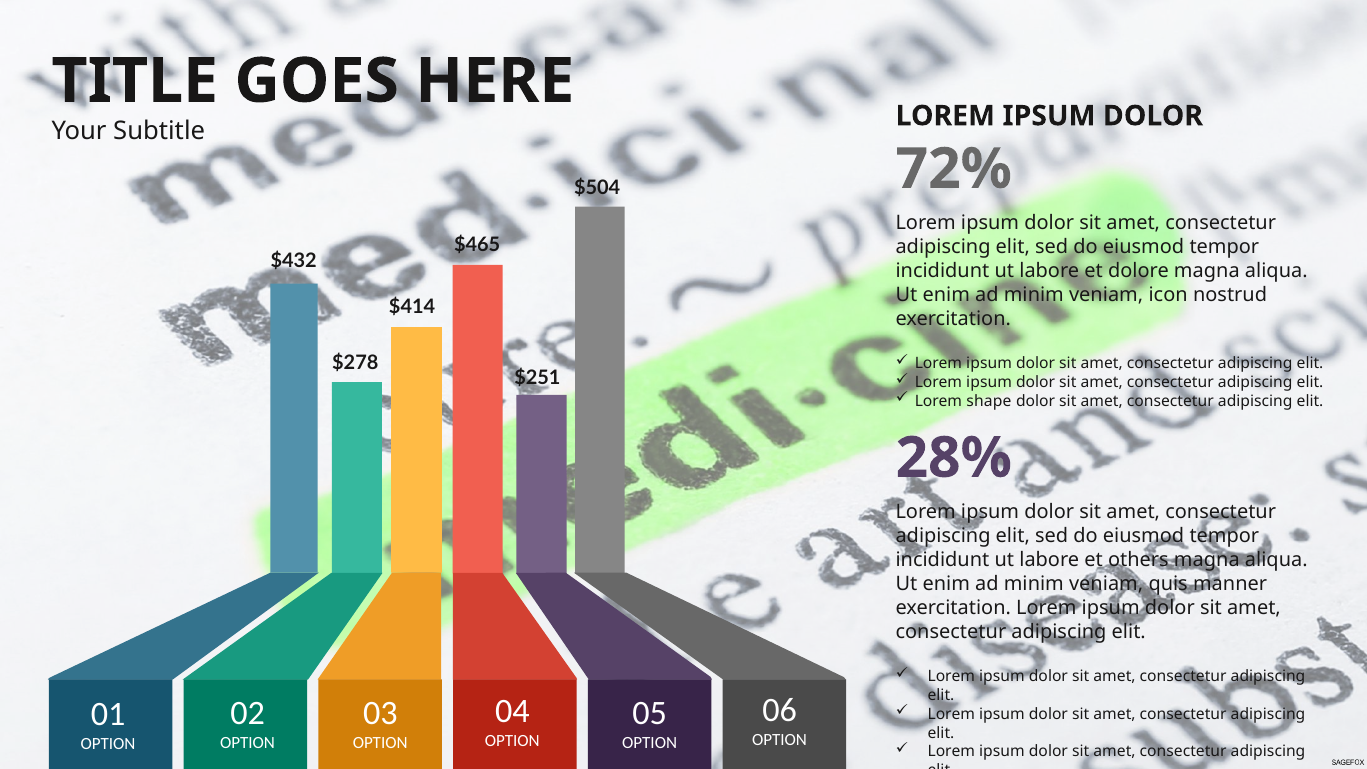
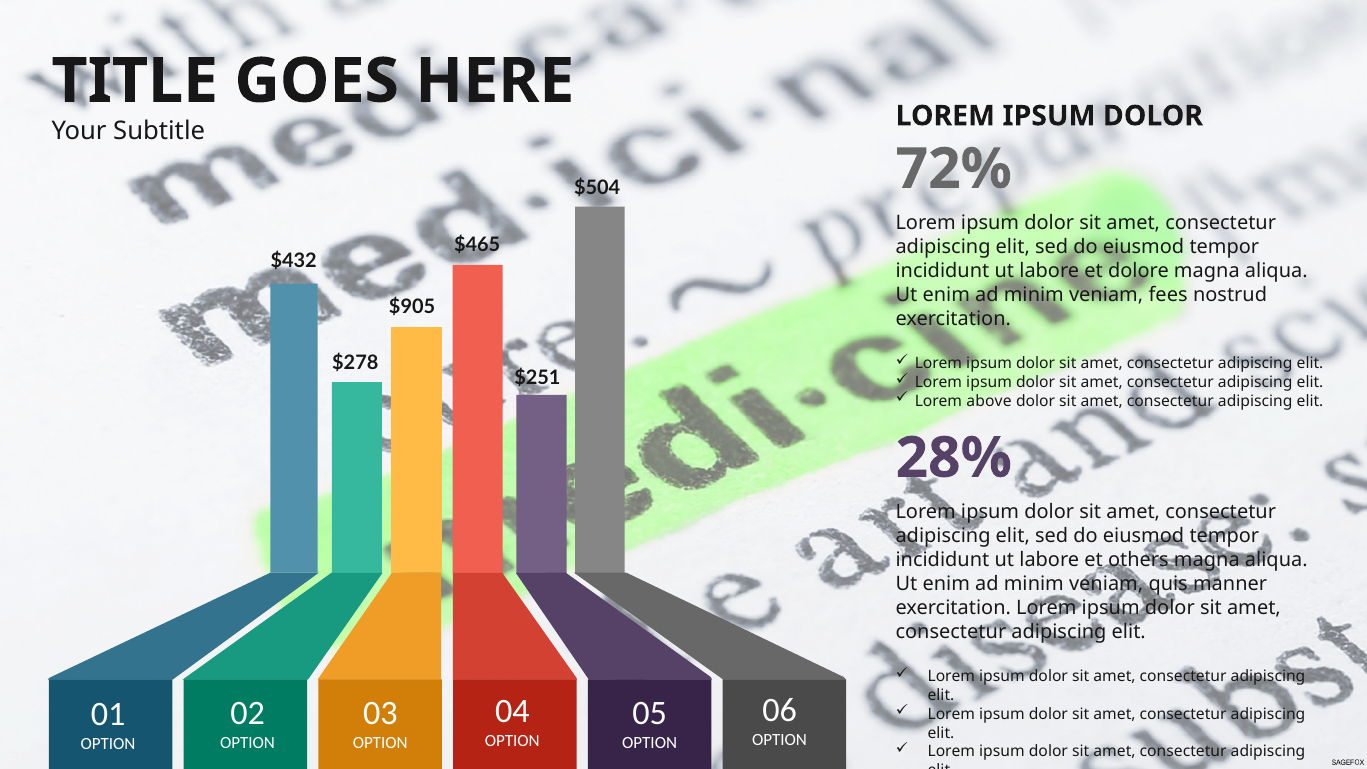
icon: icon -> fees (1168, 295)
$414: $414 -> $905 (412, 307)
shape: shape -> above (989, 401)
